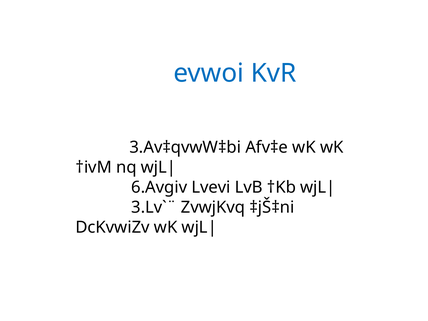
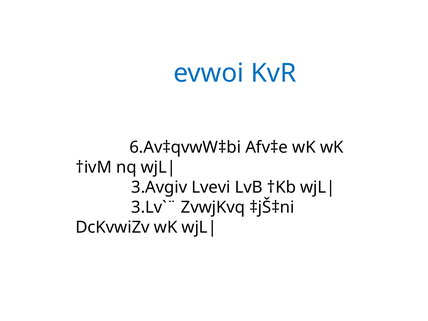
3.Av‡qvwW‡bi: 3.Av‡qvwW‡bi -> 6.Av‡qvwW‡bi (185, 147)
6.Avgiv: 6.Avgiv -> 3.Avgiv (159, 187)
